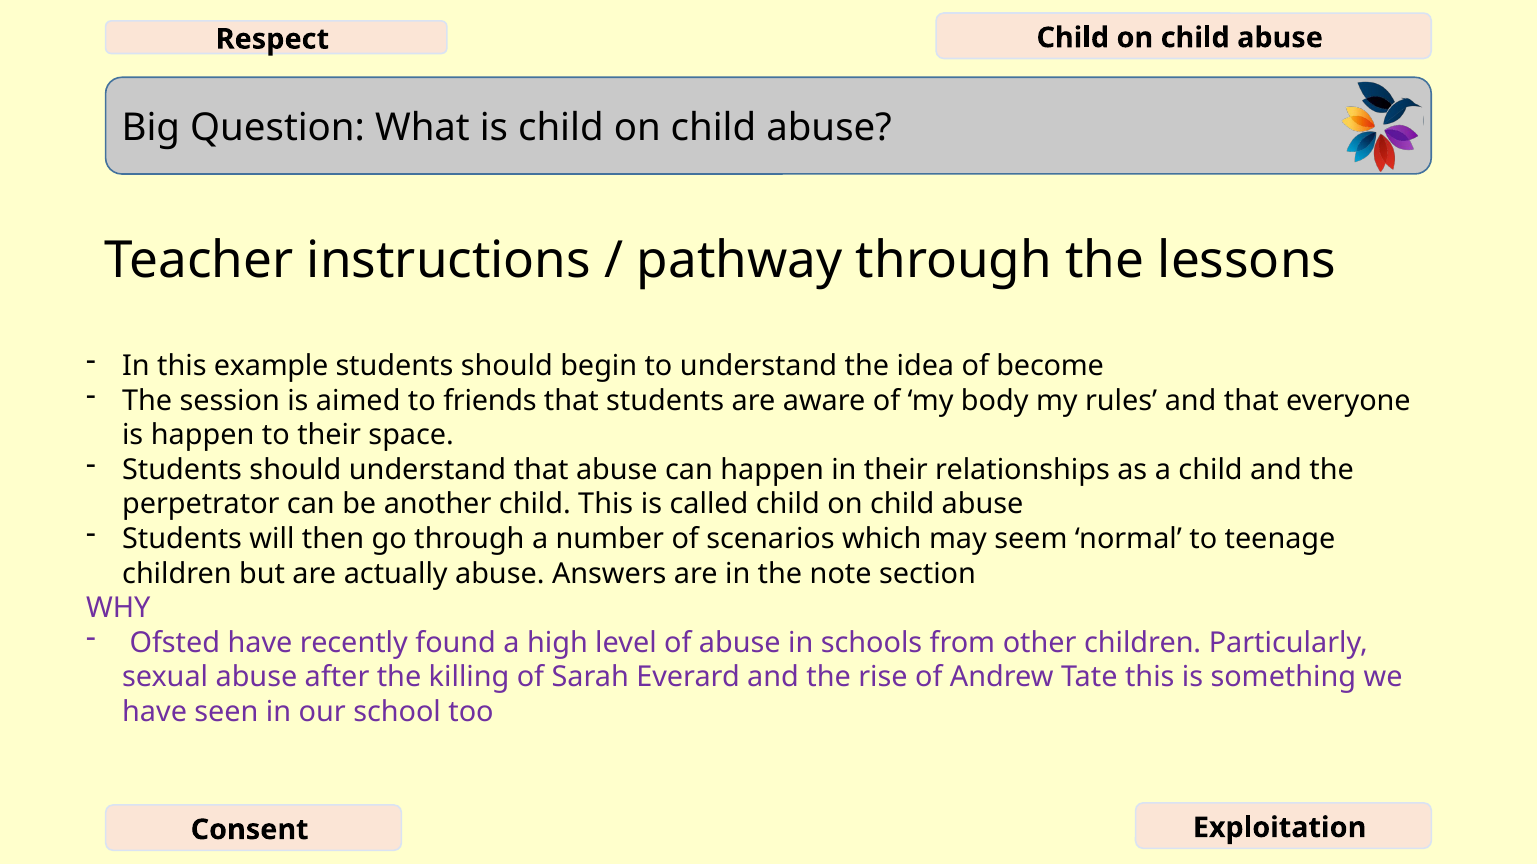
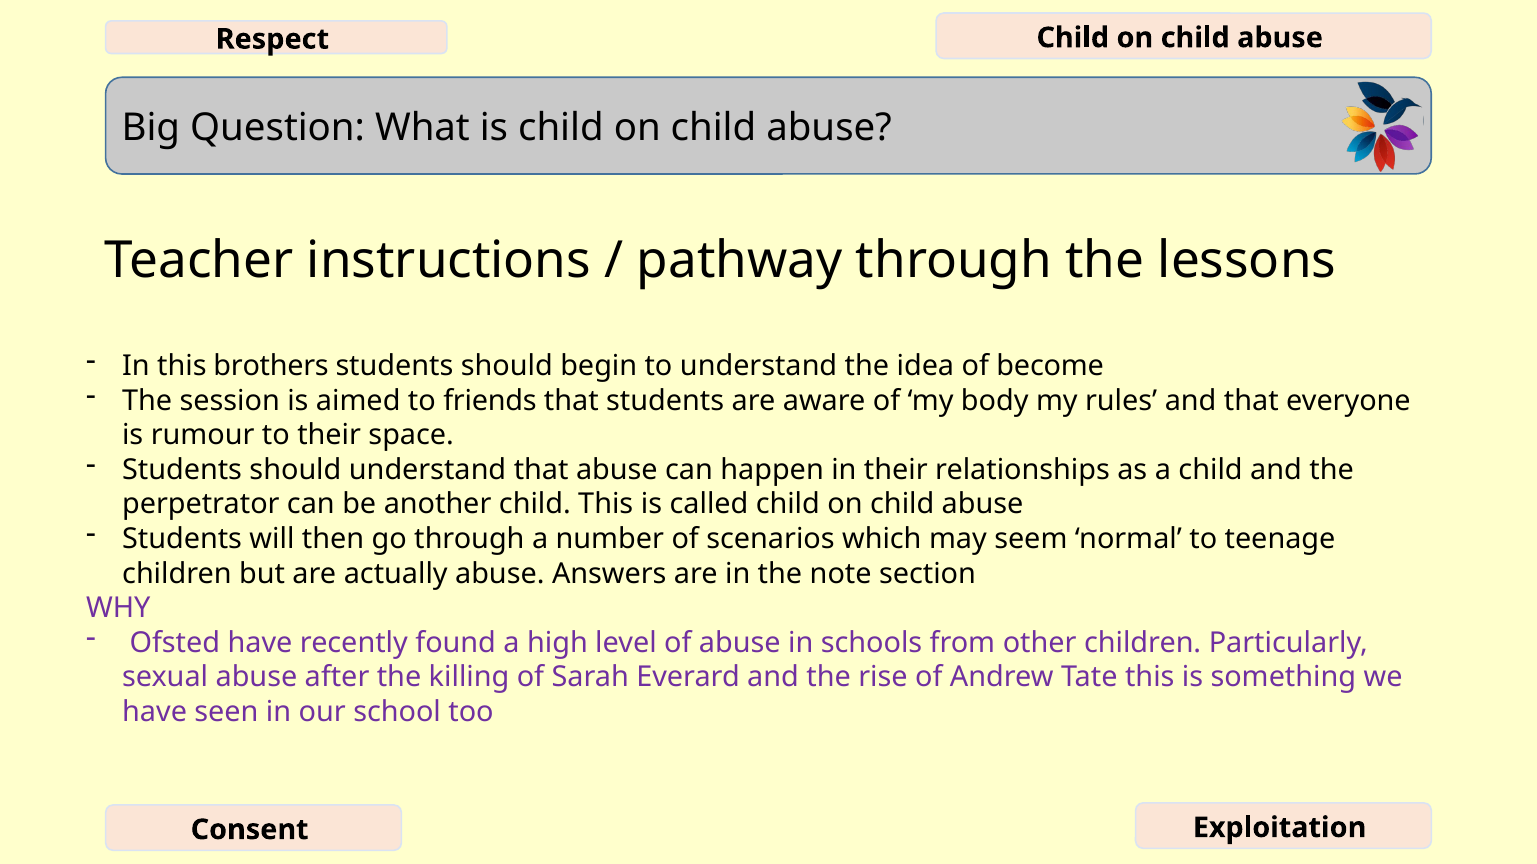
example: example -> brothers (271, 366)
is happen: happen -> rumour (203, 436)
